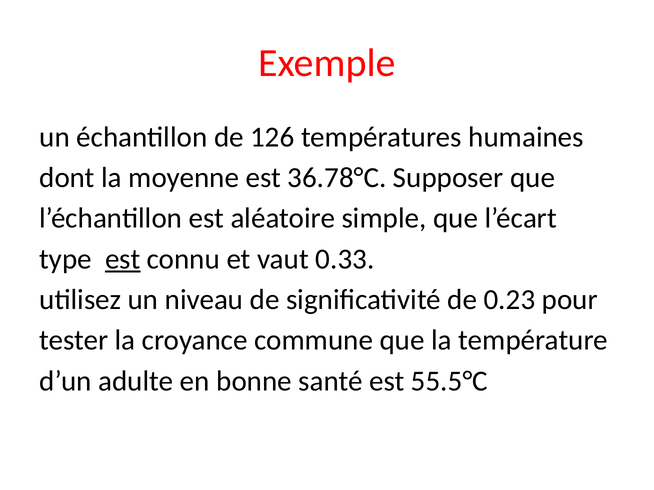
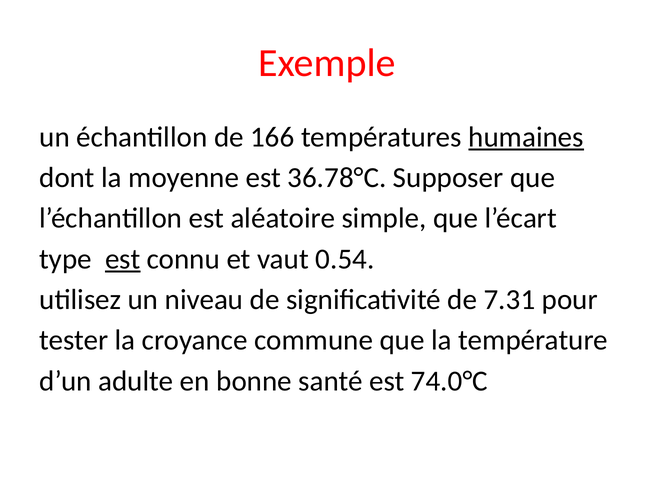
126: 126 -> 166 (272, 137)
humaines underline: none -> present (526, 137)
0.33: 0.33 -> 0.54 (345, 259)
0.23: 0.23 -> 7.31 (509, 300)
55.5°C: 55.5°C -> 74.0°C (449, 381)
